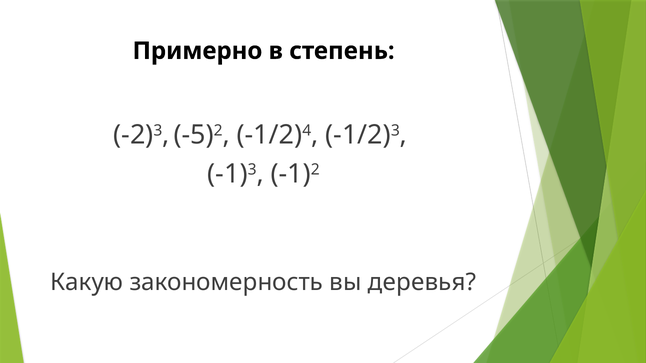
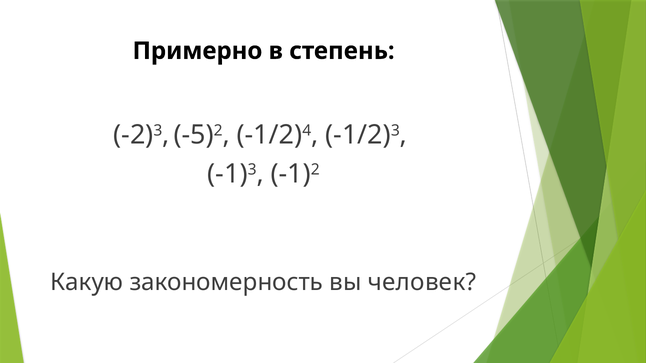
деревья: деревья -> человек (422, 283)
